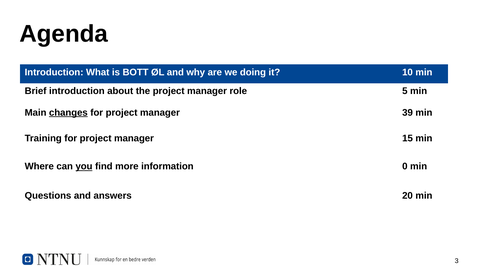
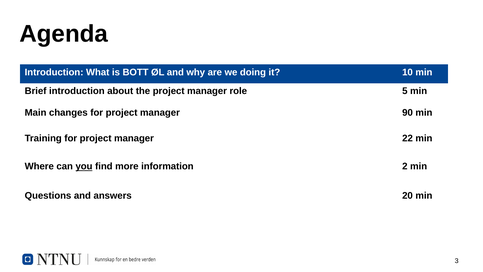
changes underline: present -> none (68, 112)
39: 39 -> 90 (408, 112)
15: 15 -> 22 (408, 138)
0: 0 -> 2 (405, 166)
